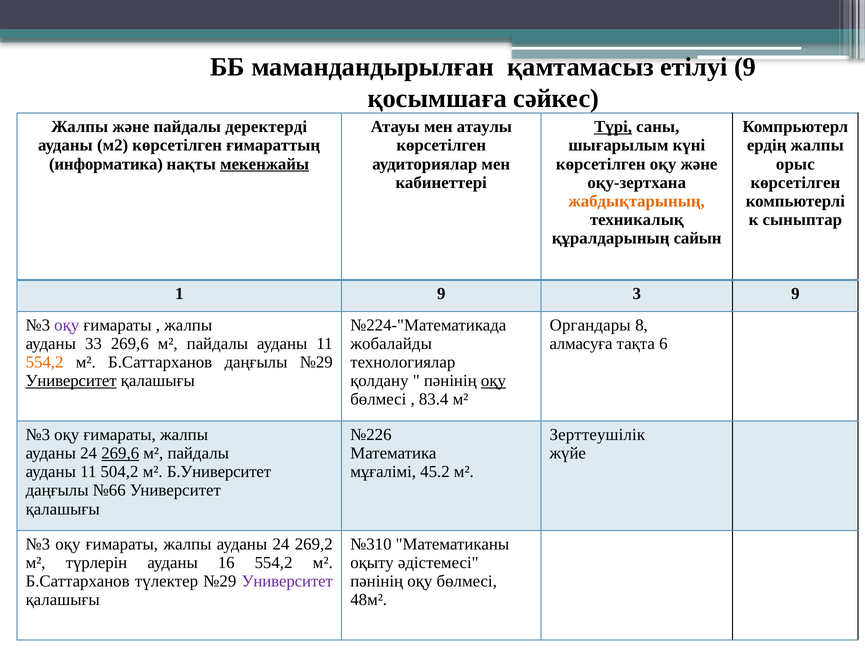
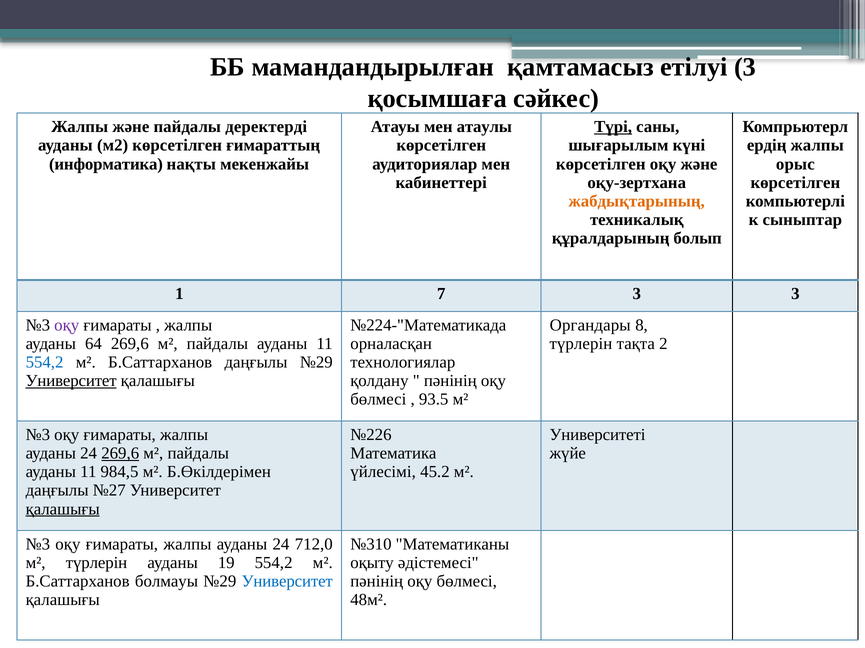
етілуі 9: 9 -> 3 (745, 67)
мекенжайы underline: present -> none (265, 164)
сайын: сайын -> болып (698, 239)
1 9: 9 -> 7 (441, 294)
3 9: 9 -> 3 (795, 294)
33: 33 -> 64 (93, 344)
жобалайды: жобалайды -> орналасқан (391, 344)
алмасуға: алмасуға -> түрлерін (581, 344)
6: 6 -> 2 (663, 344)
554,2 colour: orange -> blue (45, 363)
оқу underline: present -> none (493, 381)
83.4: 83.4 -> 93.5 (434, 400)
Зерттеушілік: Зерттеушілік -> Университеті (597, 435)
504,2: 504,2 -> 984,5 (120, 472)
Б.Университет: Б.Университет -> Б.Өкілдерімен (219, 472)
мұғалімі: мұғалімі -> үйлесімі (383, 472)
№66: №66 -> №27 (109, 491)
қалашығы underline: none -> present (63, 510)
269,2: 269,2 -> 712,0 (314, 545)
16: 16 -> 19 (226, 563)
түлектер: түлектер -> болмауы (167, 582)
Университет colour: purple -> blue (287, 582)
